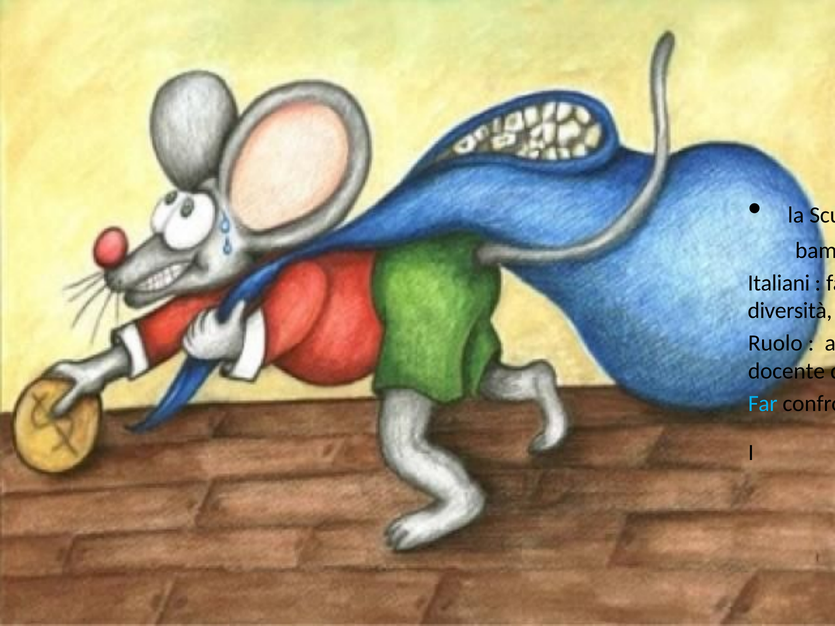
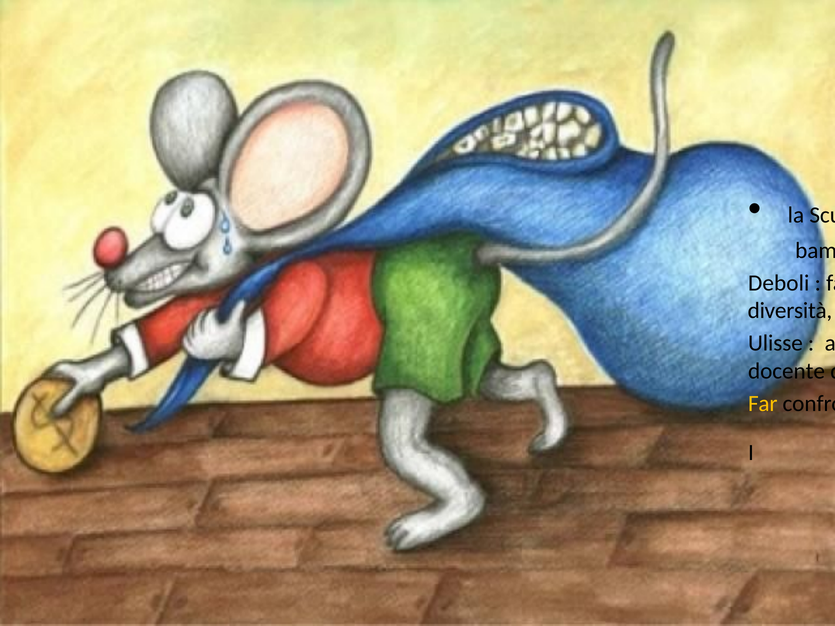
Italiani: Italiani -> Deboli (779, 283)
Ruolo: Ruolo -> Ulisse (775, 343)
Far colour: light blue -> yellow (763, 404)
